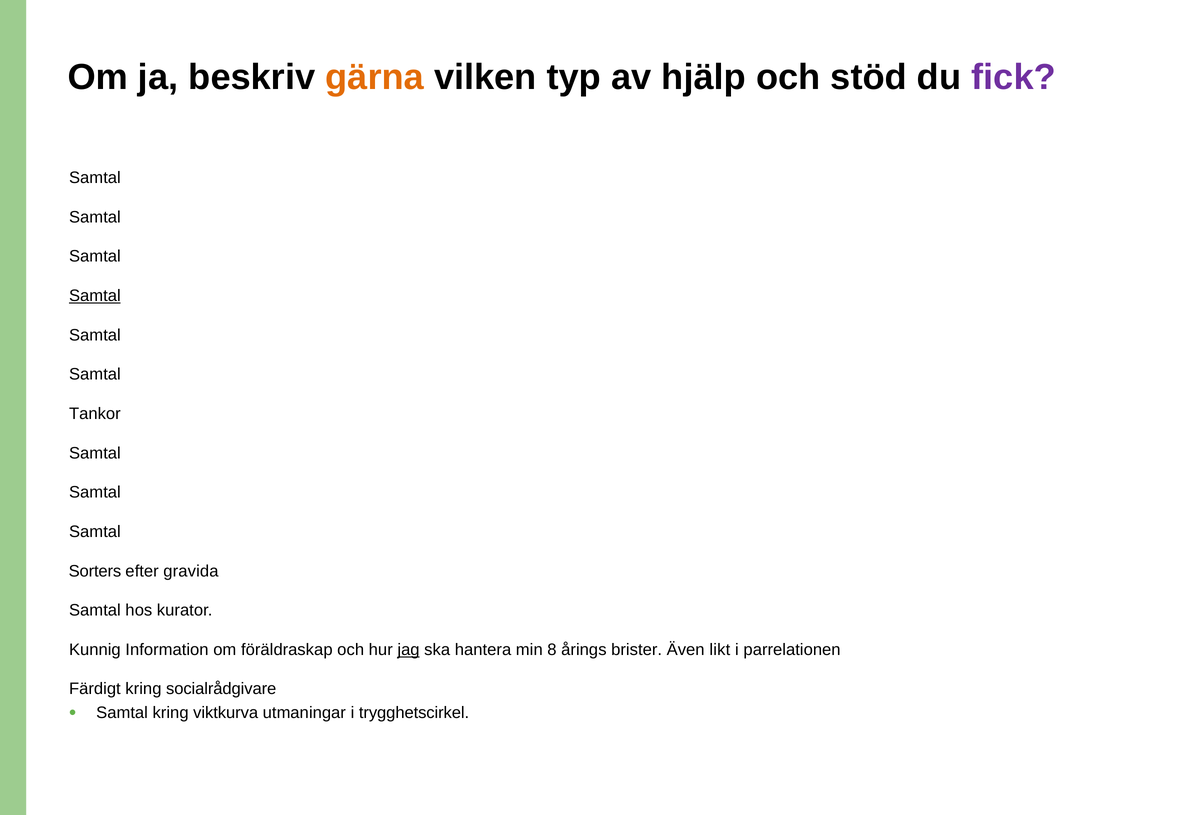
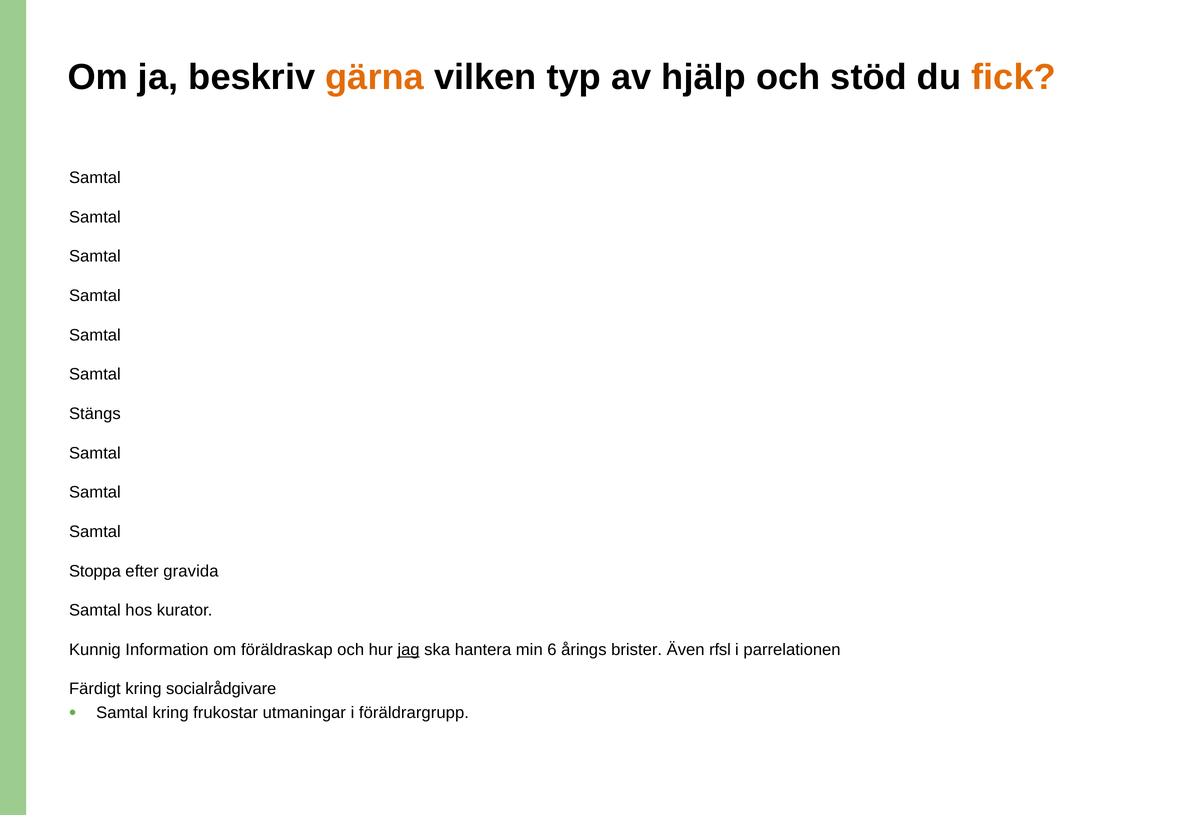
fick colour: purple -> orange (1014, 77)
Samtal underline: present -> none (95, 296)
Tankor: Tankor -> Stängs (95, 414)
Sorters: Sorters -> Stoppa (95, 571)
8: 8 -> 6 (552, 650)
likt: likt -> rfsl (720, 650)
viktkurva: viktkurva -> frukostar (226, 713)
trygghetscirkel: trygghetscirkel -> föräldrargrupp (414, 713)
